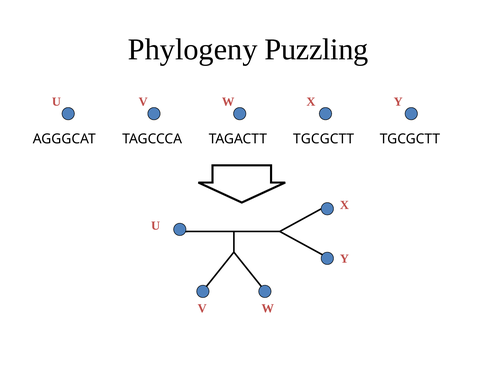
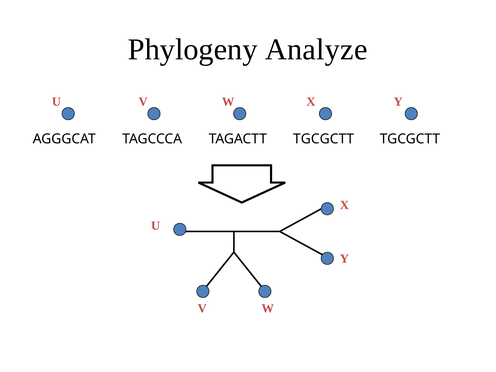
Puzzling: Puzzling -> Analyze (316, 50)
